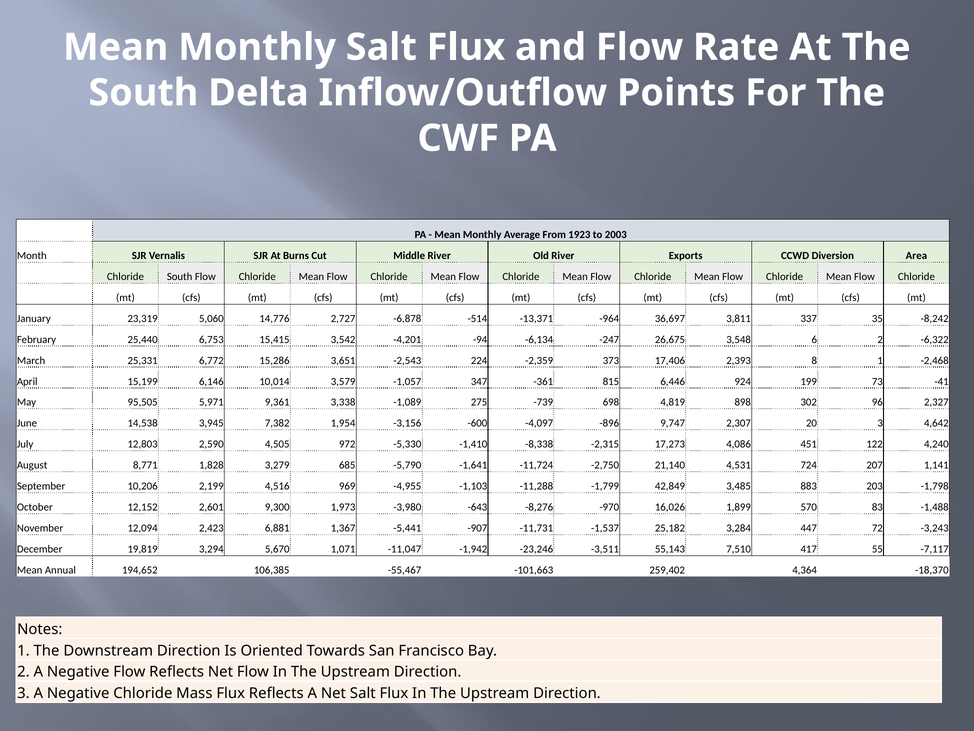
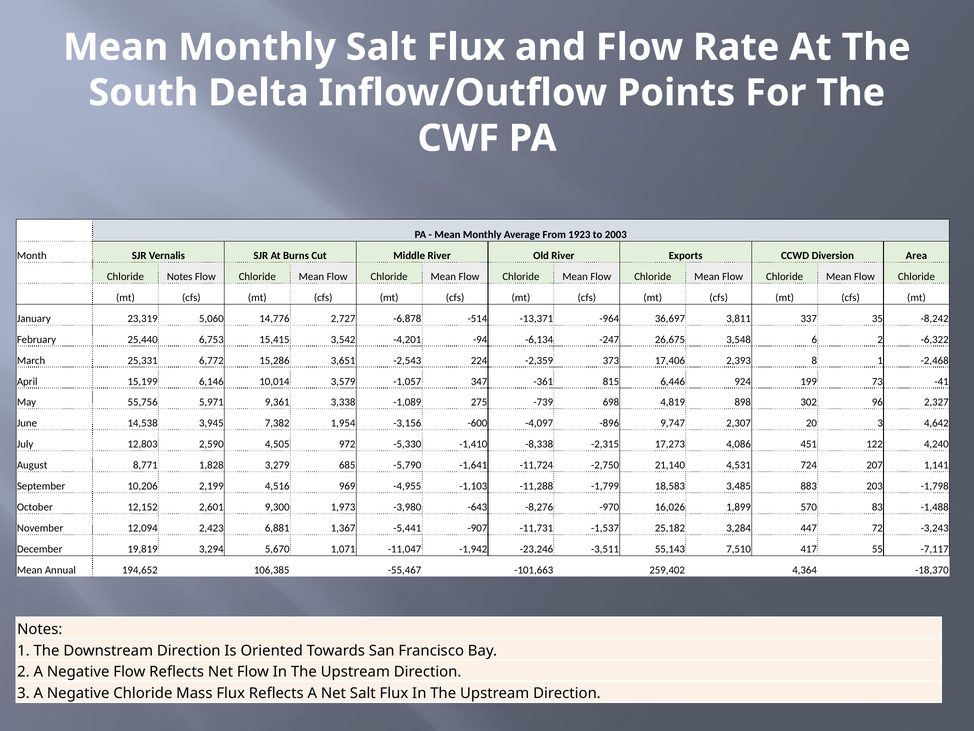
Chloride South: South -> Notes (180, 277)
95,505: 95,505 -> 55,756 (143, 402)
42,849: 42,849 -> 18,583 (670, 486)
